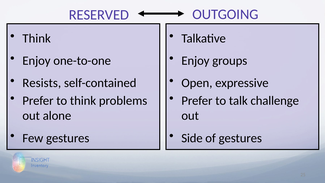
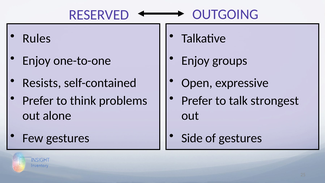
Think: Think -> Rules (37, 38)
challenge: challenge -> strongest (275, 101)
